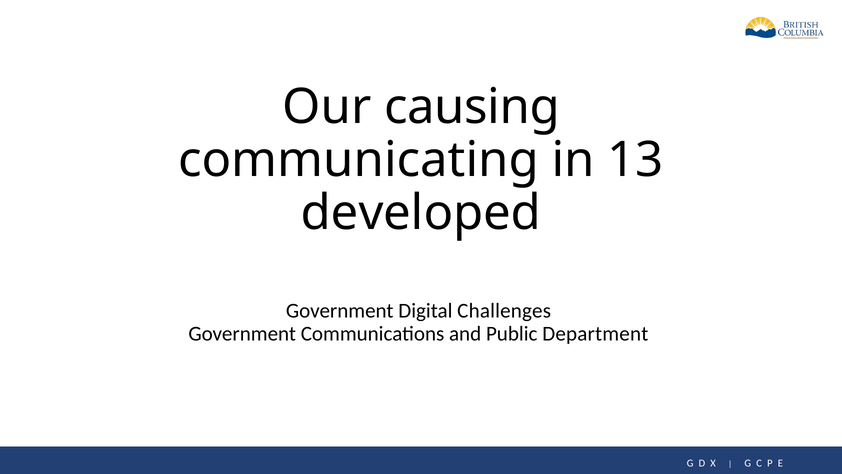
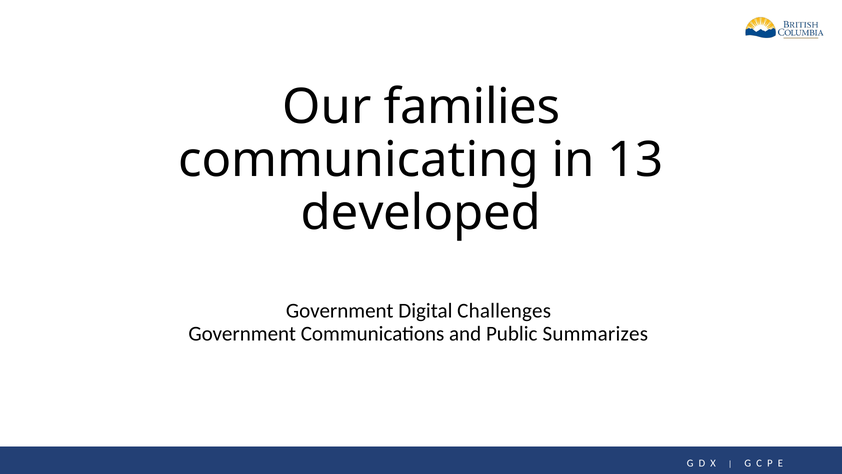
causing: causing -> families (472, 107)
Department: Department -> Summarizes (595, 333)
